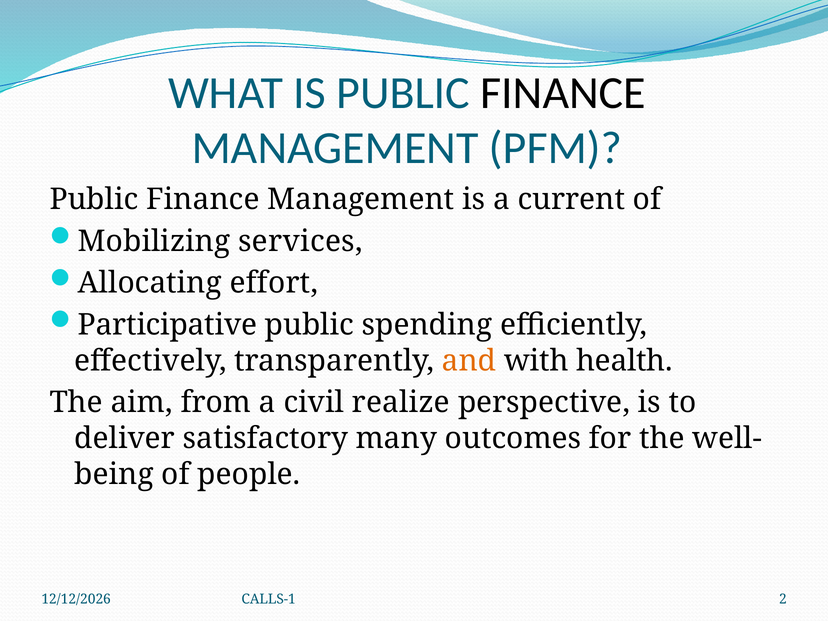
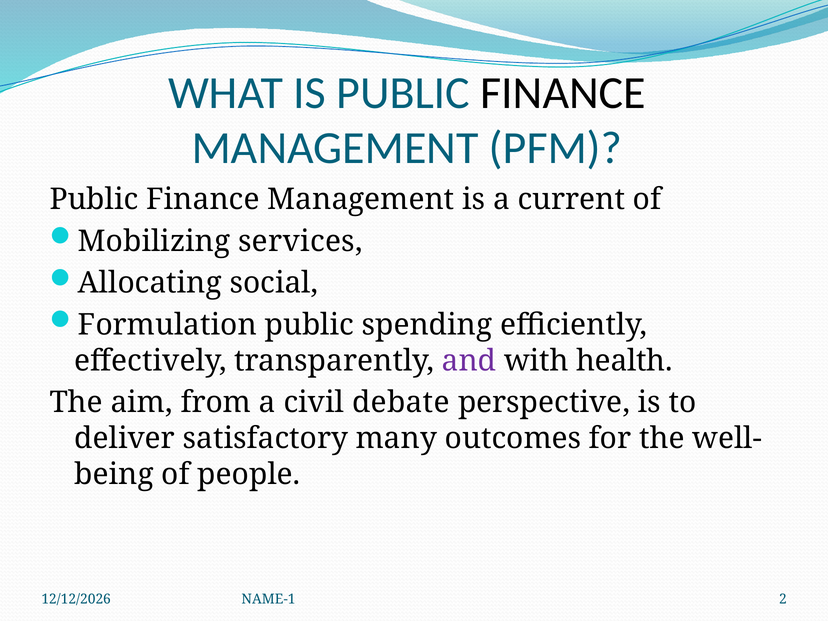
effort: effort -> social (274, 283)
Participative: Participative -> Formulation (167, 325)
and colour: orange -> purple (469, 361)
realize: realize -> debate (401, 403)
CALLS-1: CALLS-1 -> NAME-1 (269, 599)
